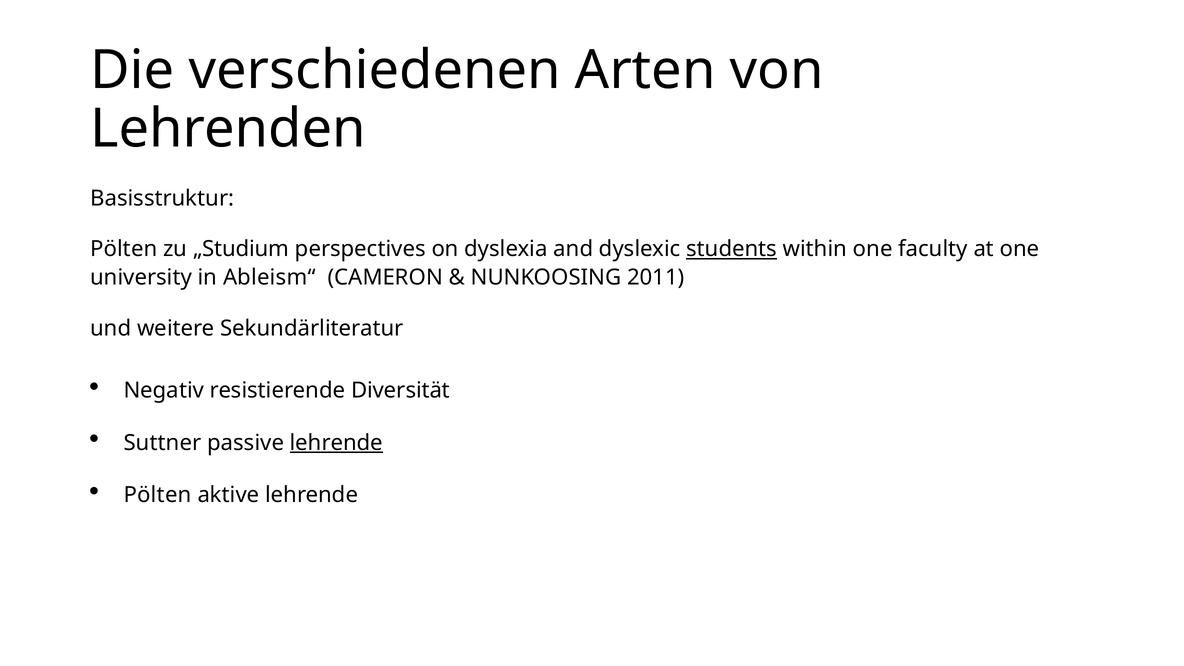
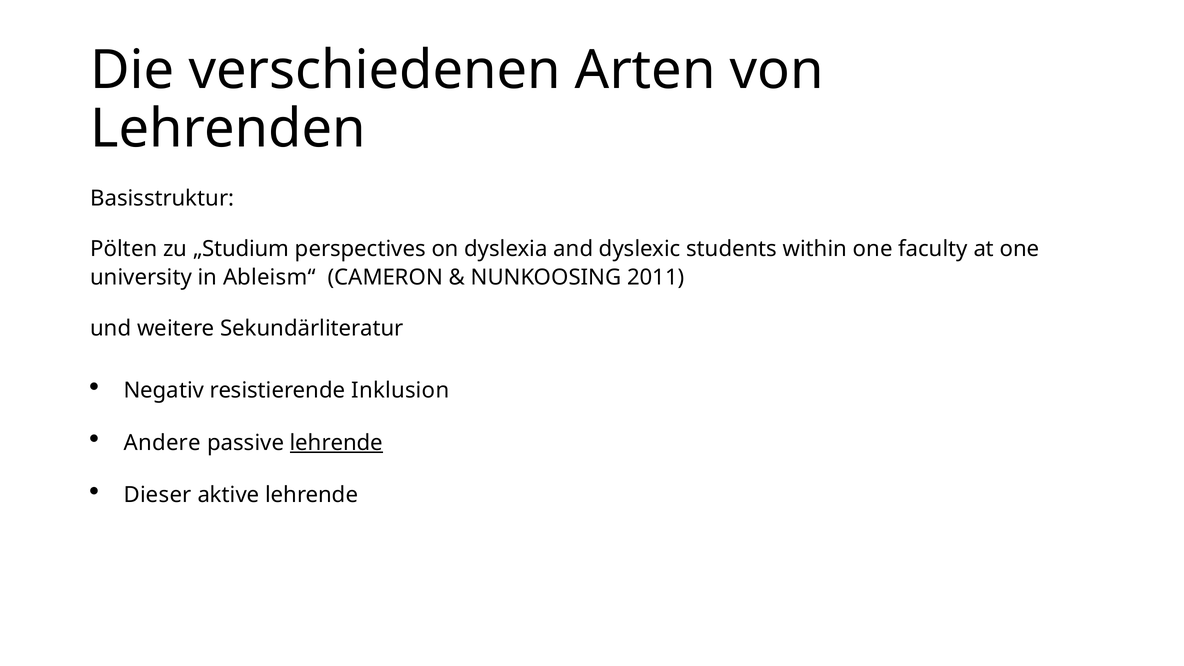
students underline: present -> none (732, 249)
Diversität: Diversität -> Inklusion (400, 390)
Suttner: Suttner -> Andere (162, 443)
Pölten: Pölten -> Dieser (158, 495)
